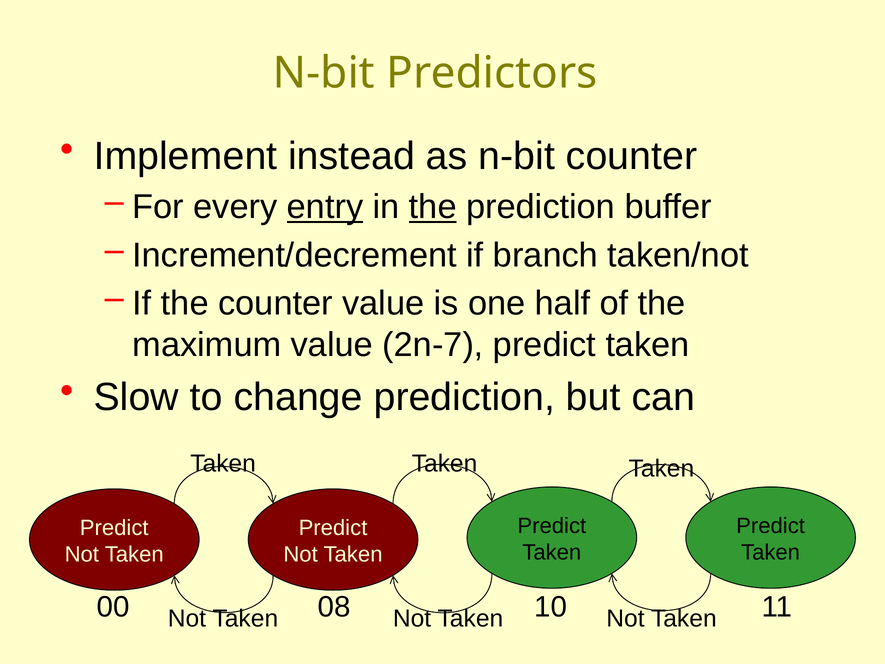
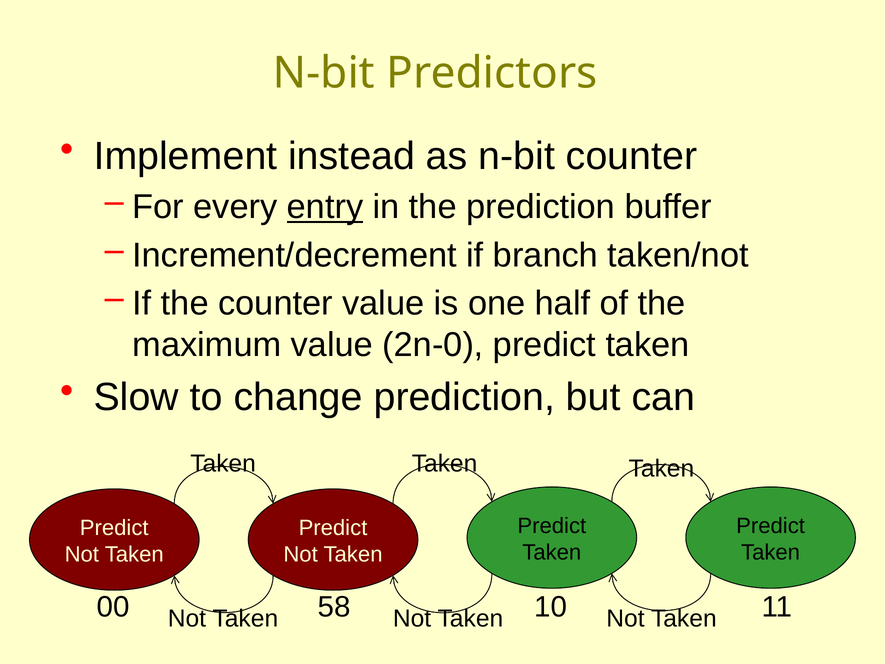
the underline: present -> none (433, 207)
2n-7: 2n-7 -> 2n-0 (433, 345)
08: 08 -> 58 (334, 607)
